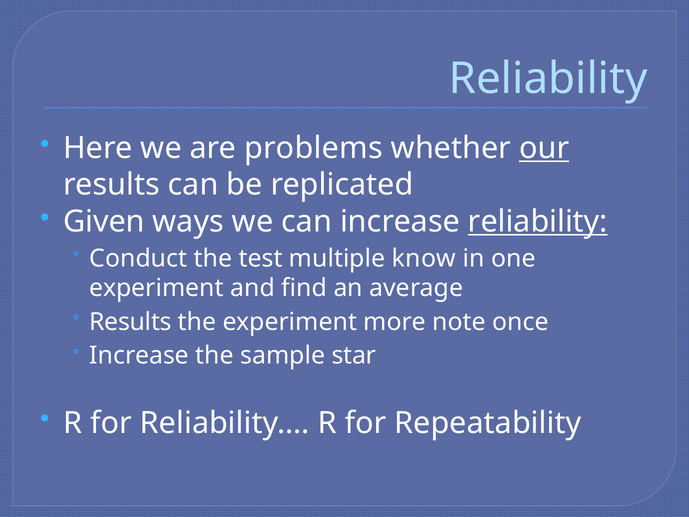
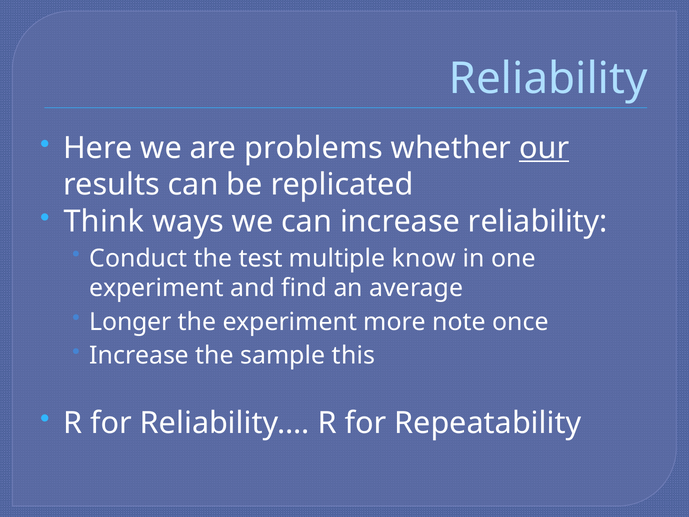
Given: Given -> Think (104, 221)
reliability underline: present -> none (538, 221)
Results: Results -> Longer (130, 322)
star: star -> this (354, 355)
